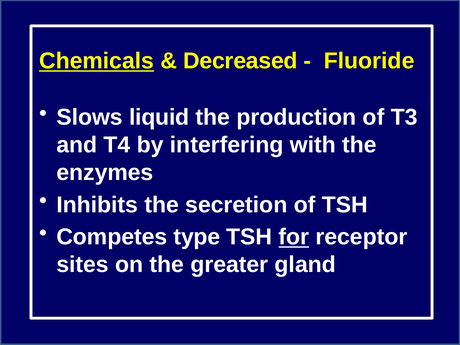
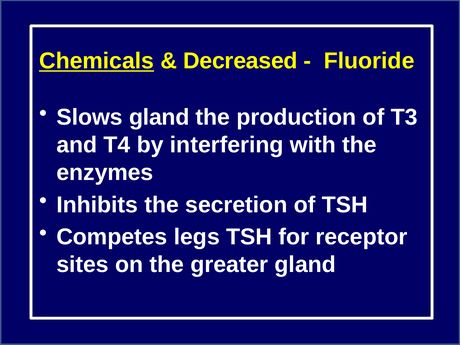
Slows liquid: liquid -> gland (159, 117)
type: type -> legs (197, 237)
for underline: present -> none (294, 237)
